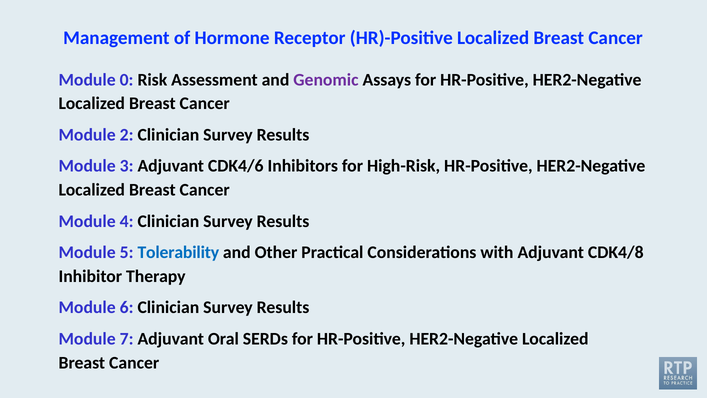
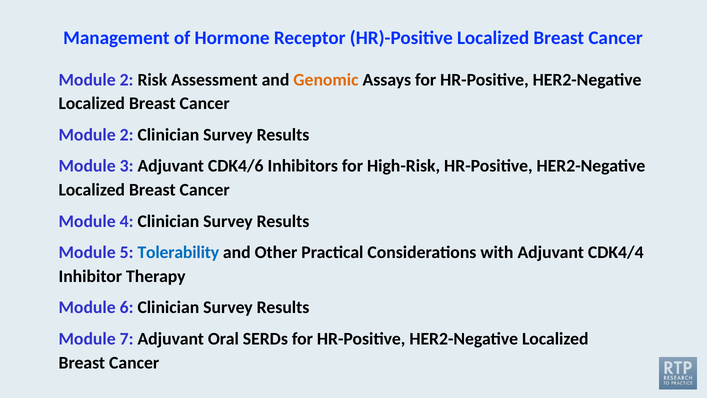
0: 0 -> 2 (127, 80)
Genomic colour: purple -> orange (326, 80)
CDK4/8: CDK4/8 -> CDK4/4 (616, 252)
